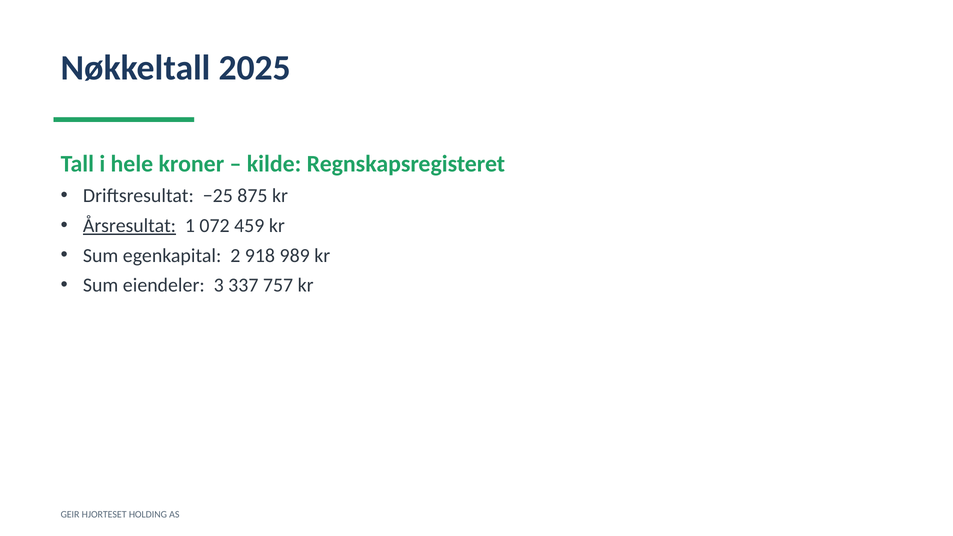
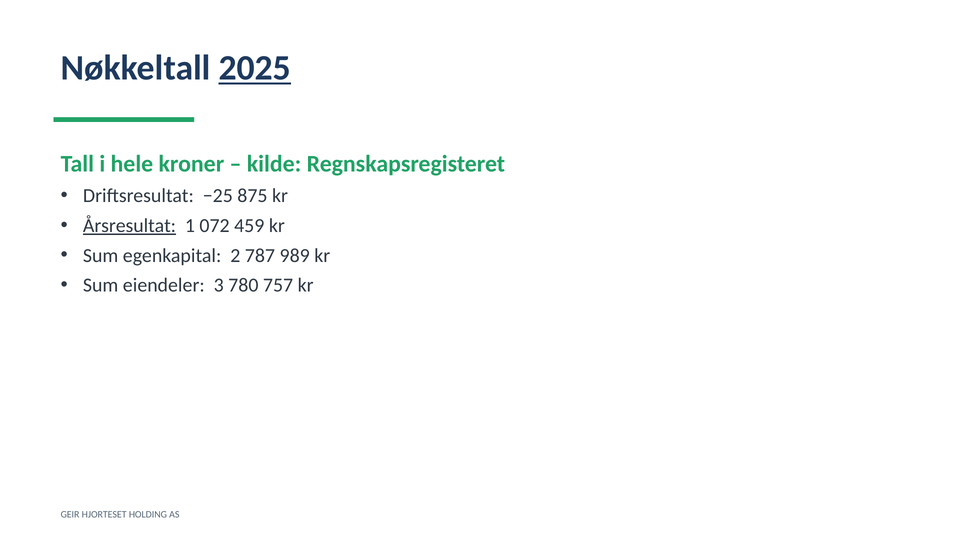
2025 underline: none -> present (255, 68)
918: 918 -> 787 (260, 256)
337: 337 -> 780 (243, 285)
